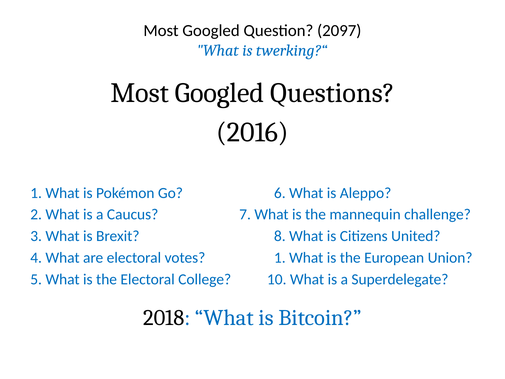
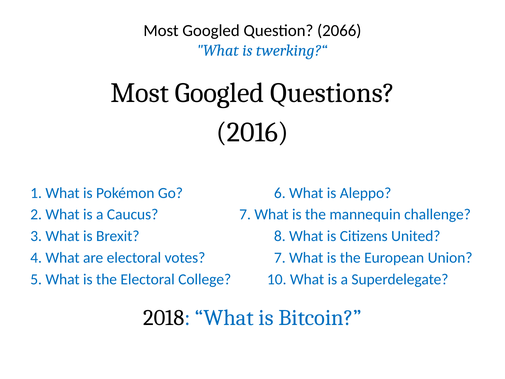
2097: 2097 -> 2066 (339, 31)
votes 1: 1 -> 7 (280, 258)
